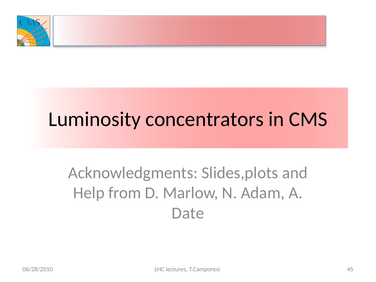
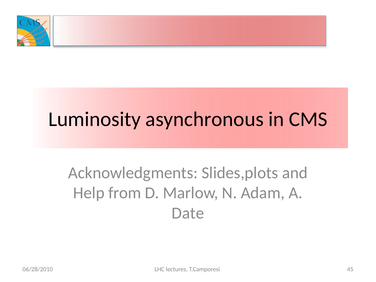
concentrators: concentrators -> asynchronous (205, 119)
